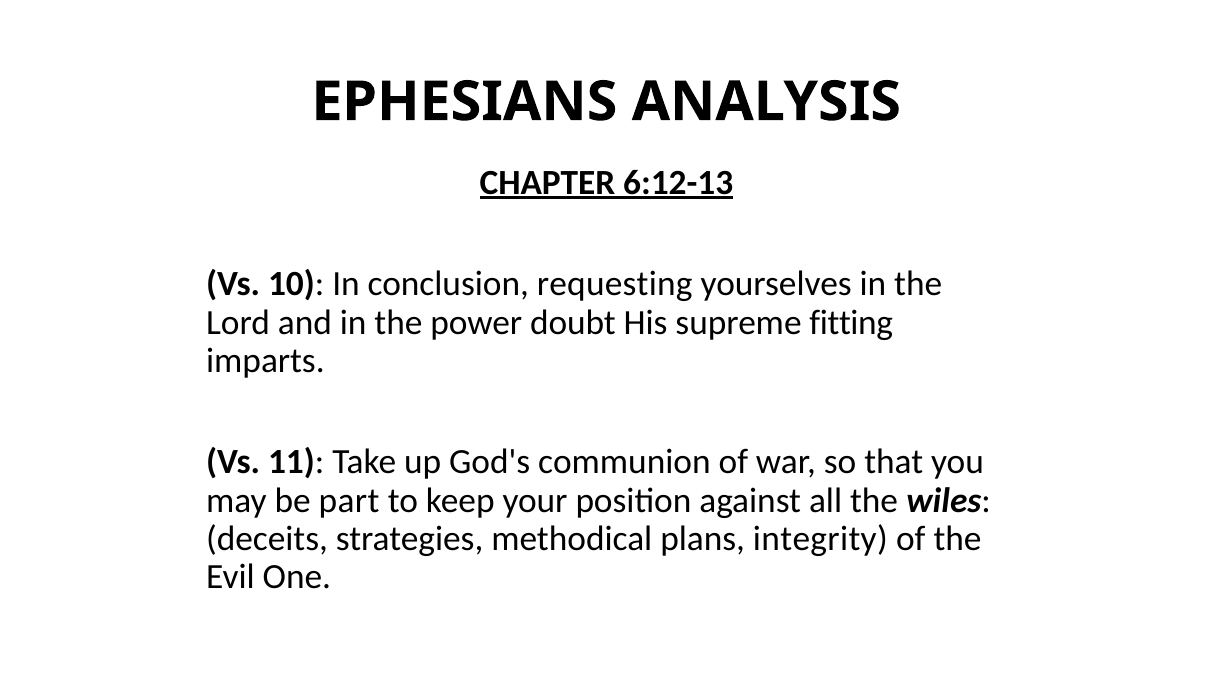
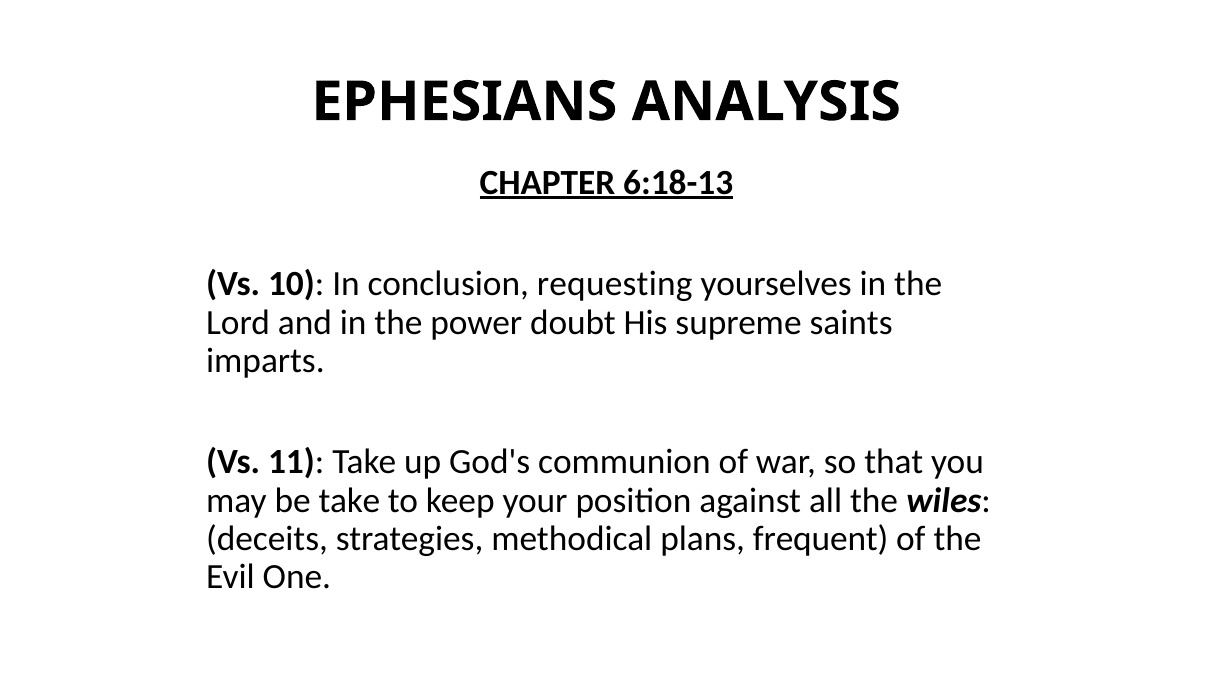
6:12-13: 6:12-13 -> 6:18-13 (678, 183)
fitting: fitting -> saints (851, 323)
be part: part -> take (349, 501)
integrity: integrity -> frequent (821, 539)
